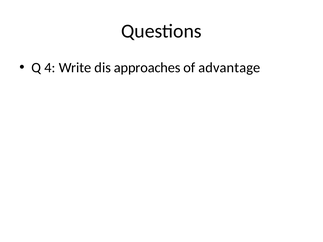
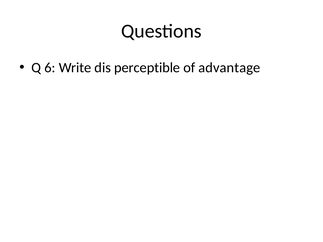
4: 4 -> 6 (50, 68)
approaches: approaches -> perceptible (147, 68)
